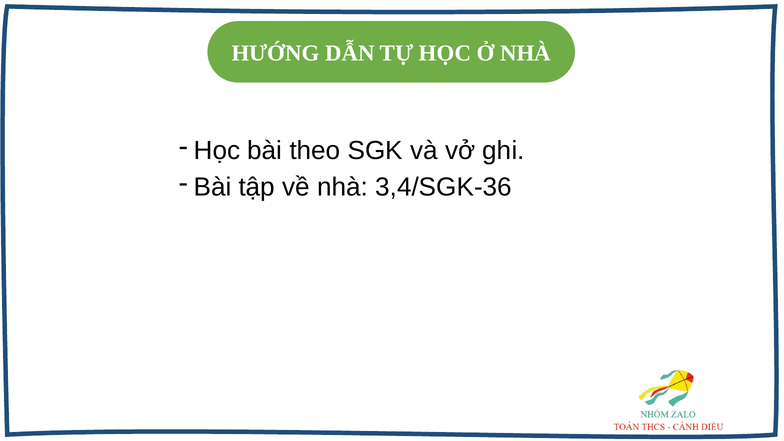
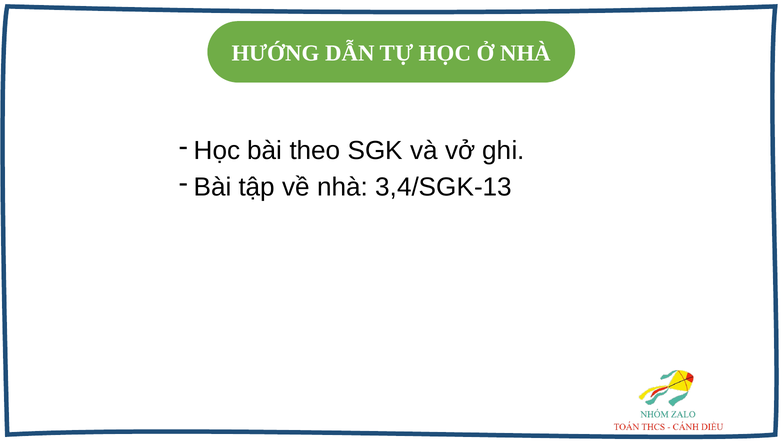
3,4/SGK-36: 3,4/SGK-36 -> 3,4/SGK-13 (444, 187)
